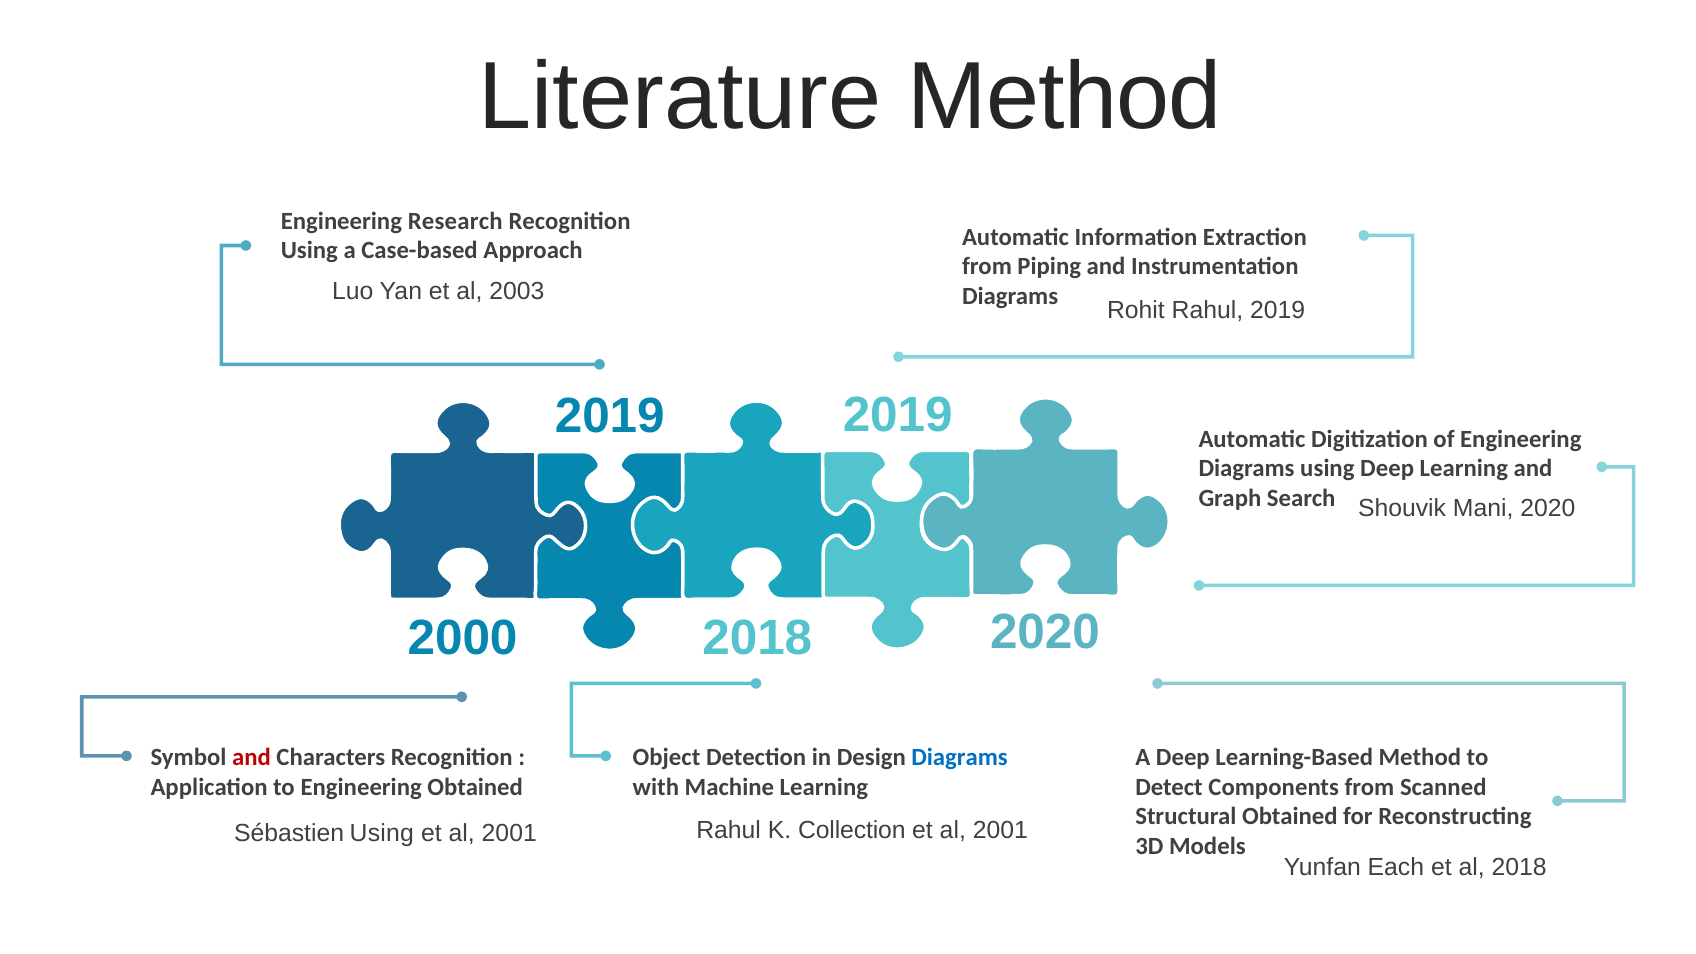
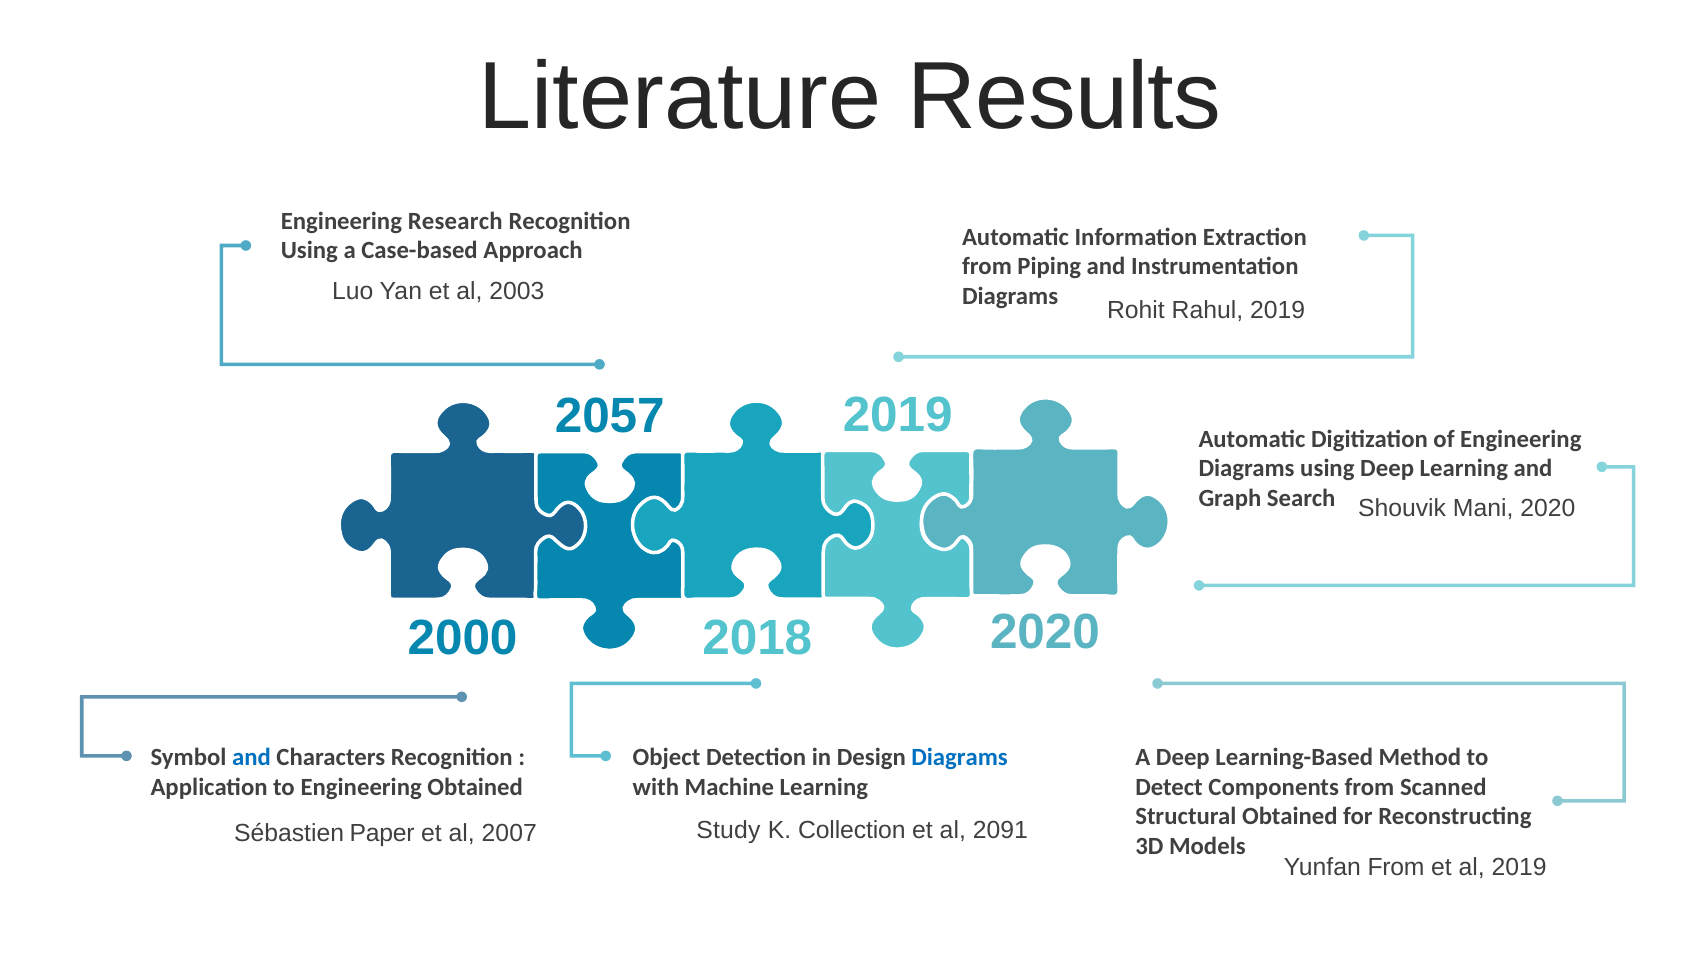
Literature Method: Method -> Results (1065, 97)
2019: 2019 -> 2057 (610, 416)
and colour: red -> blue (251, 757)
Rahul: Rahul -> Study (728, 830)
2001: 2001 -> 2091 (1000, 830)
Sébastien Using: Using -> Paper (382, 833)
2001: 2001 -> 2007 (509, 833)
Yunfan Each: Each -> From (1396, 867)
al 2018: 2018 -> 2019 (1519, 867)
